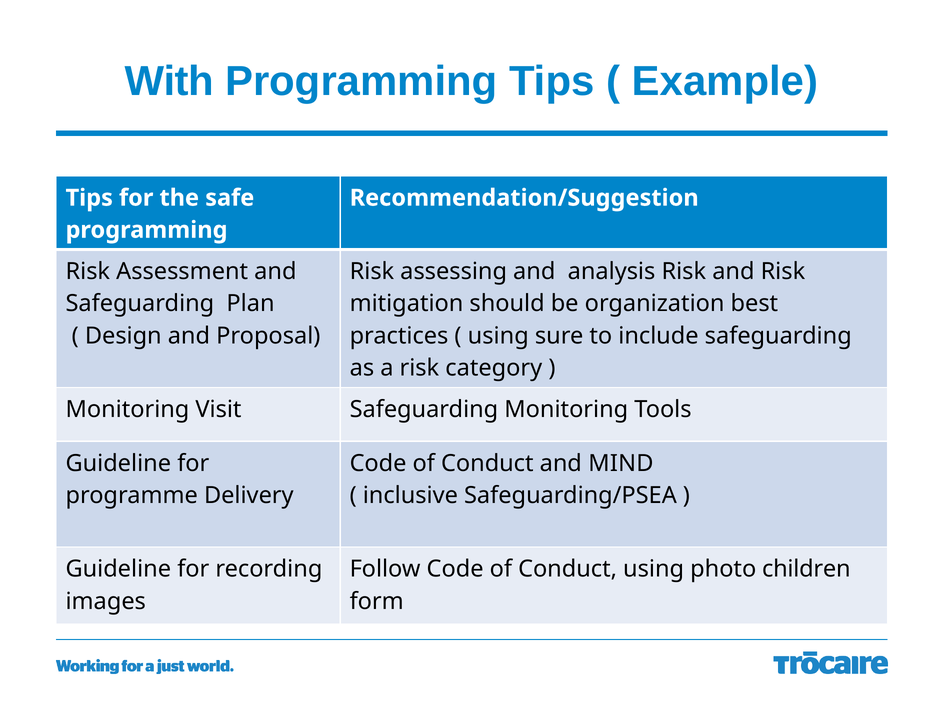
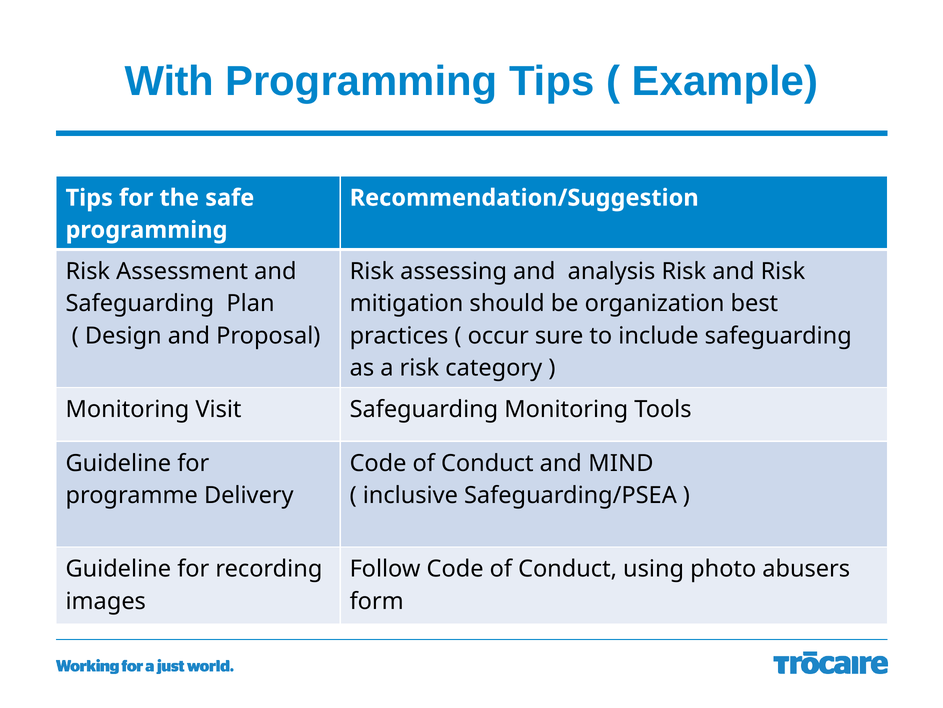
using: using -> occur (498, 335)
children: children -> abusers (806, 569)
